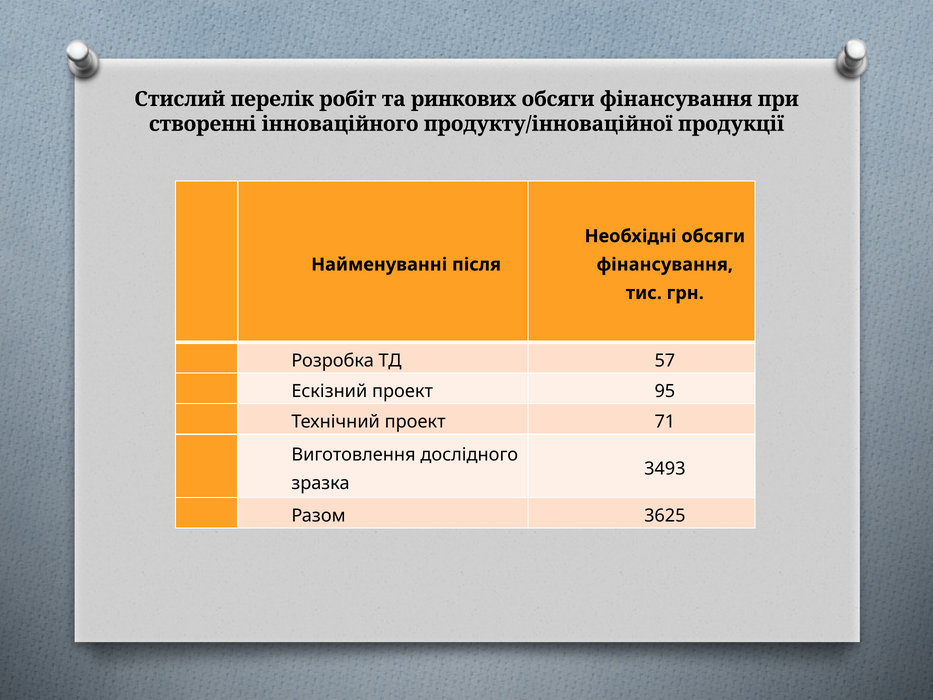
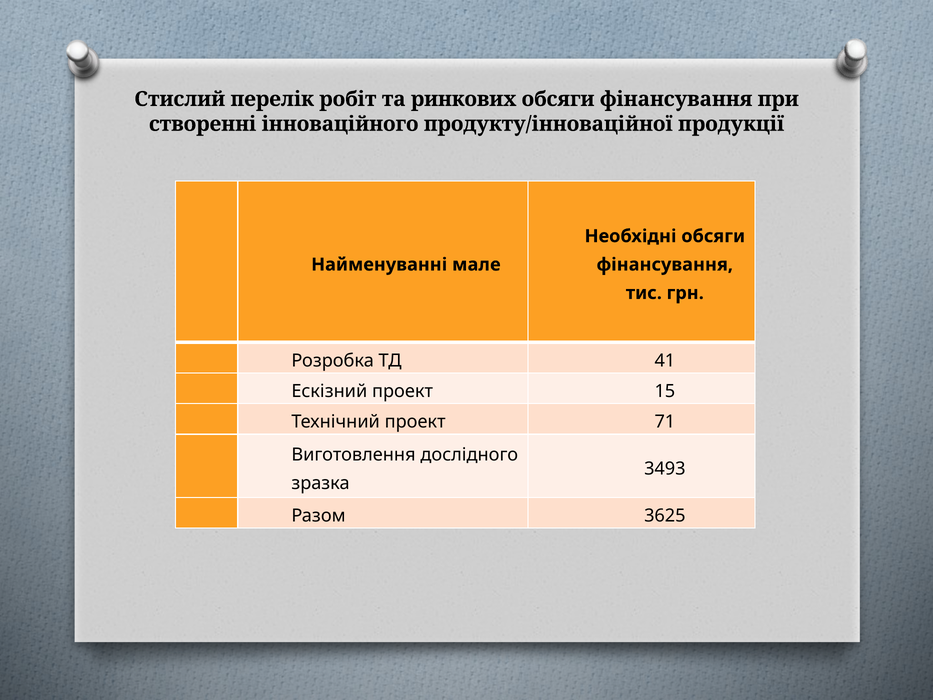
після: після -> мале (476, 265)
57: 57 -> 41 (665, 361)
95: 95 -> 15 (665, 391)
